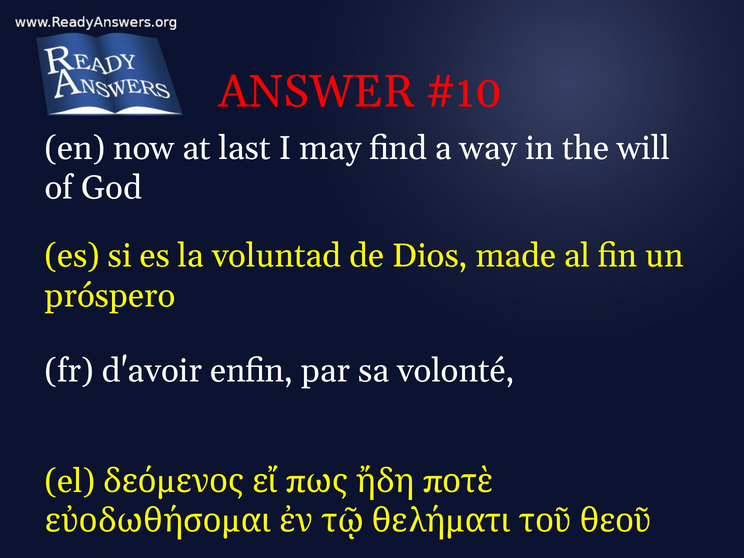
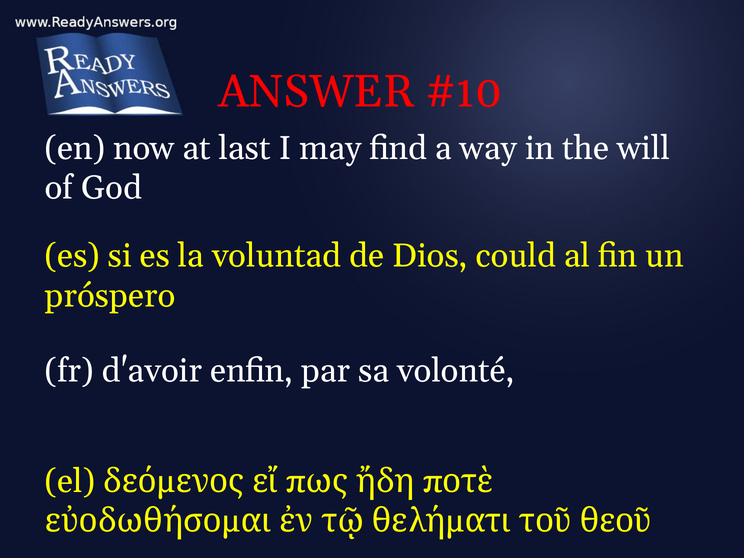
made: made -> could (516, 256)
